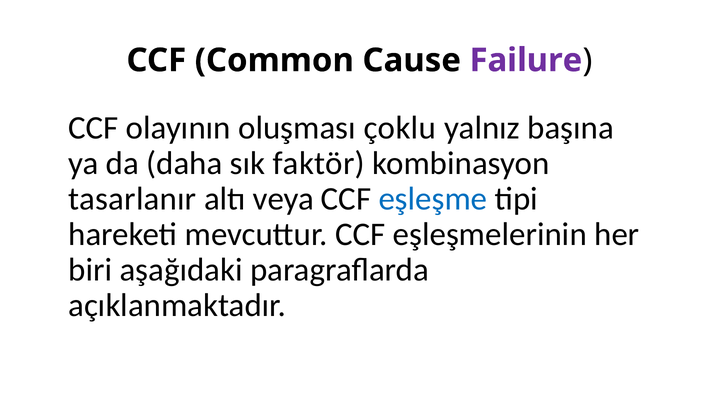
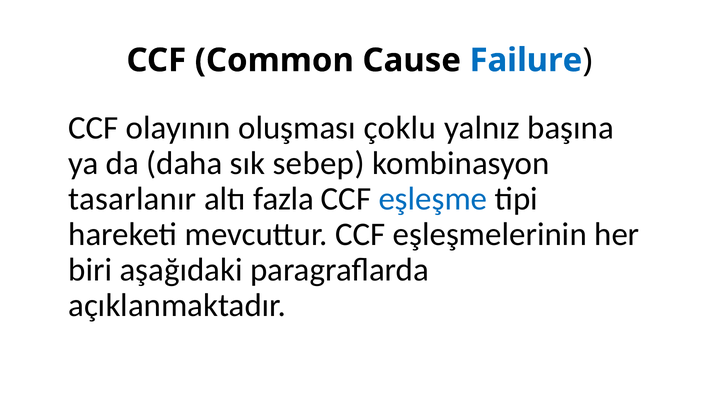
Failure colour: purple -> blue (526, 60)
faktör: faktör -> sebep (319, 164)
veya: veya -> fazla (283, 199)
